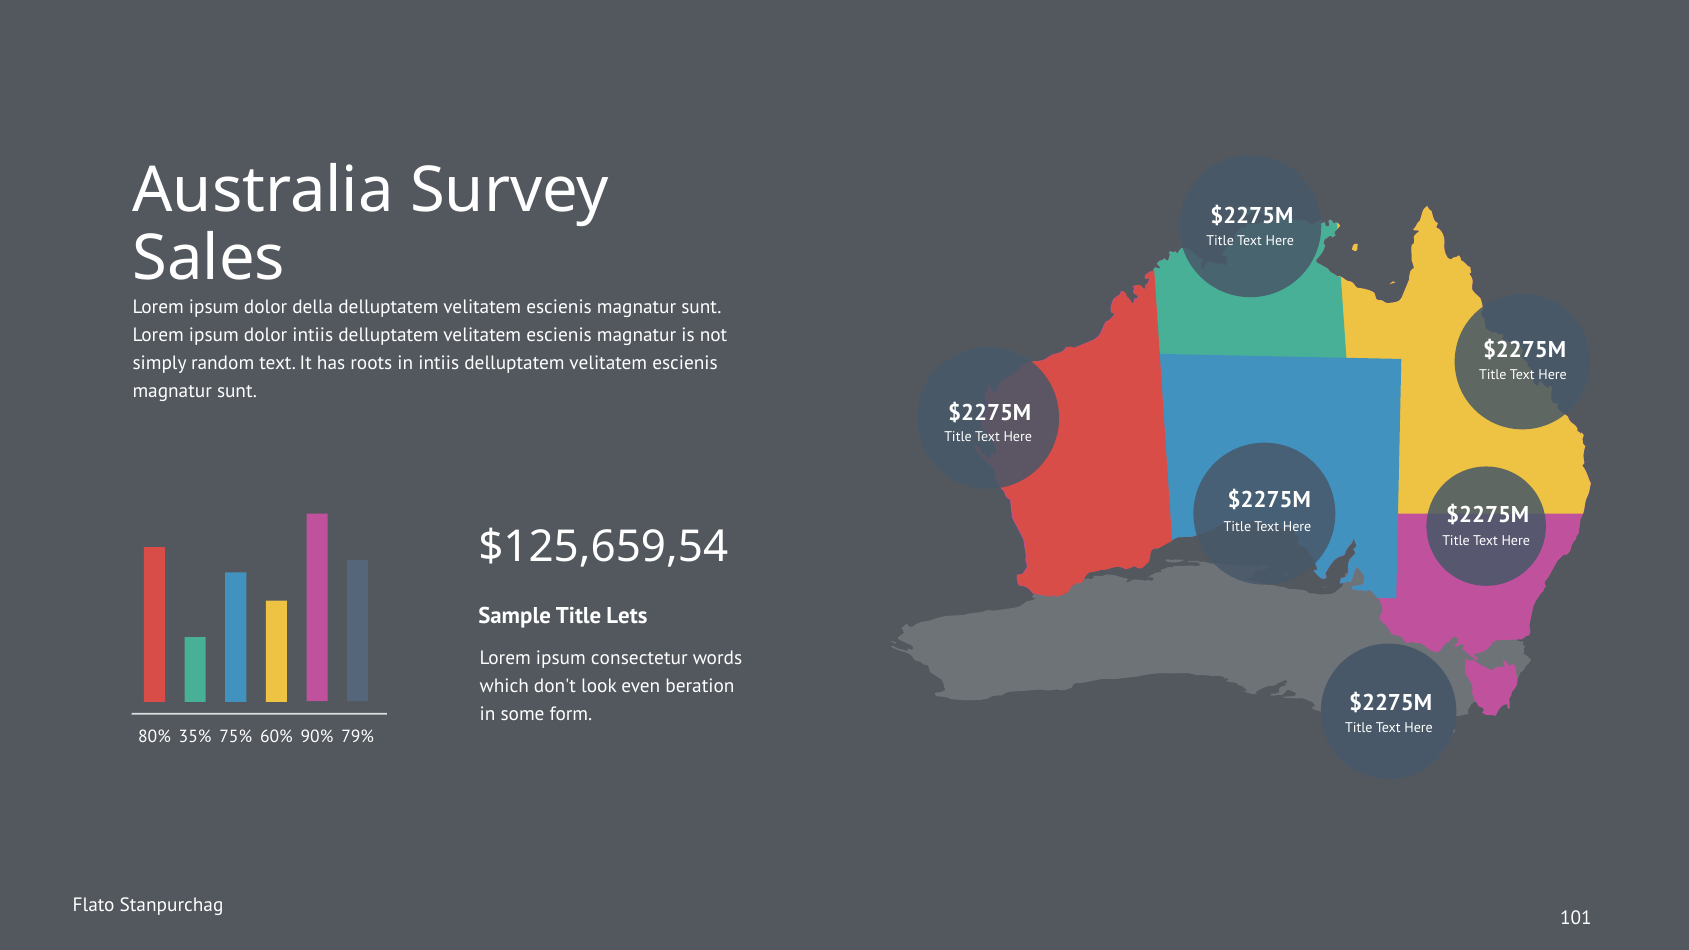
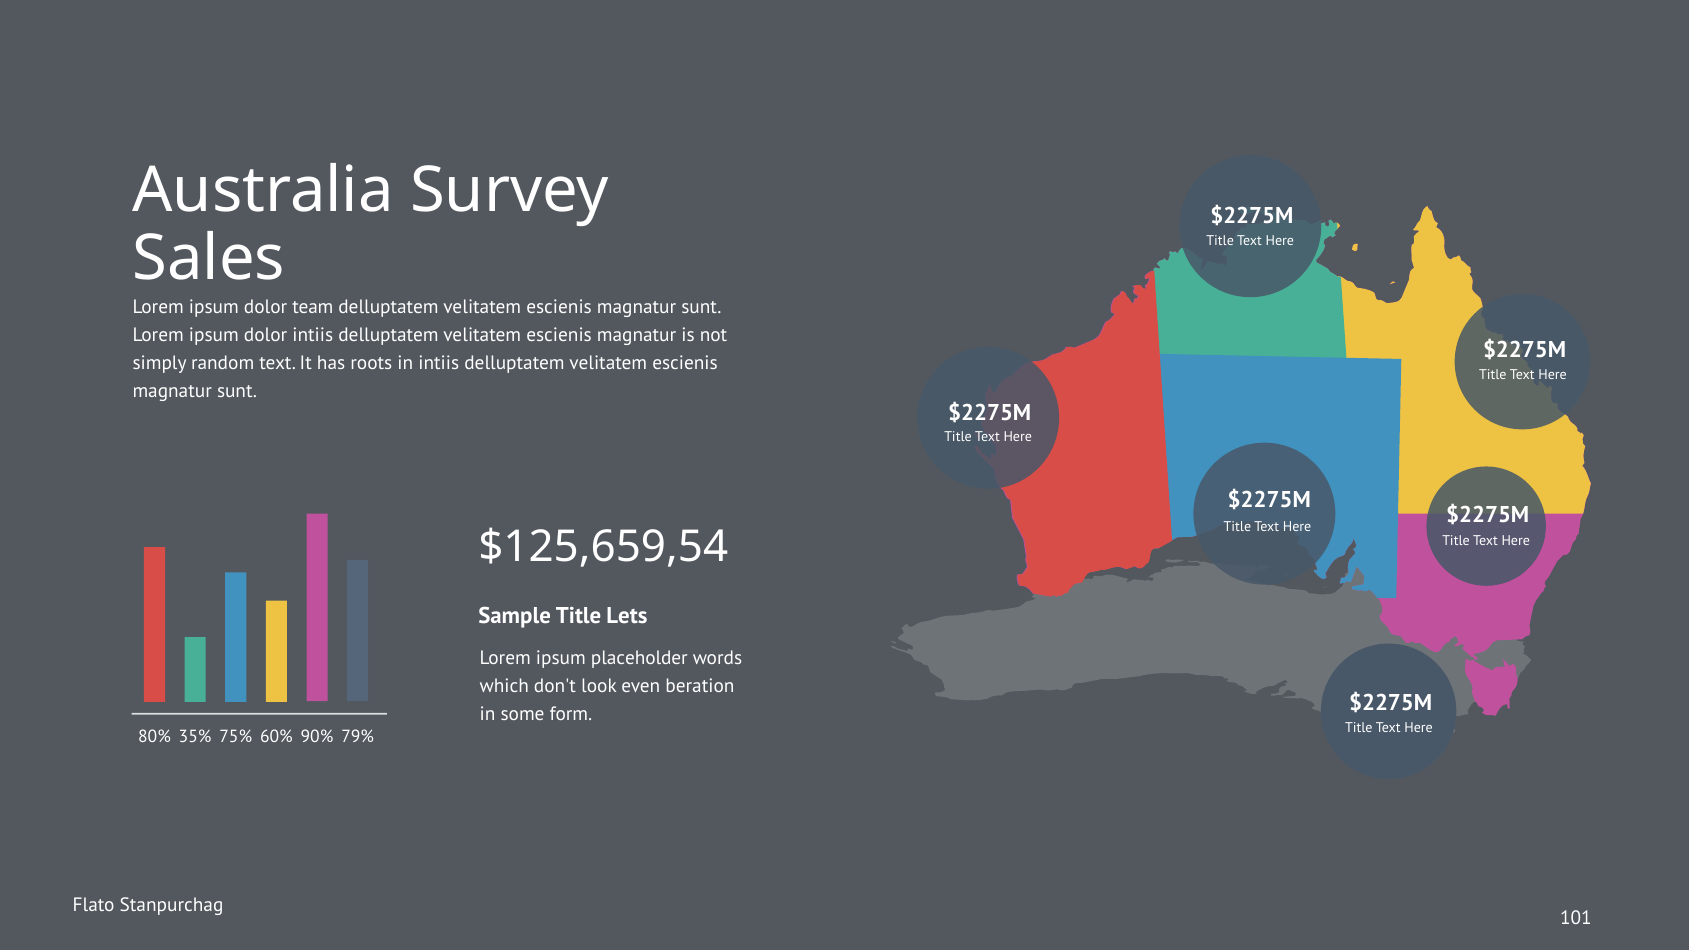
della: della -> team (313, 307)
consectetur: consectetur -> placeholder (639, 658)
